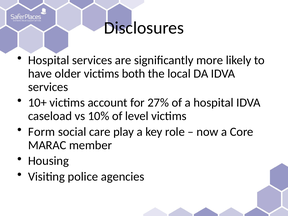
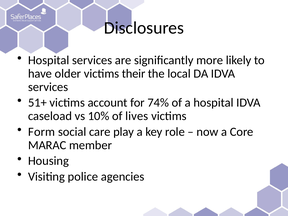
both: both -> their (134, 74)
10+: 10+ -> 51+ (37, 103)
27%: 27% -> 74% (158, 103)
level: level -> lives (137, 116)
